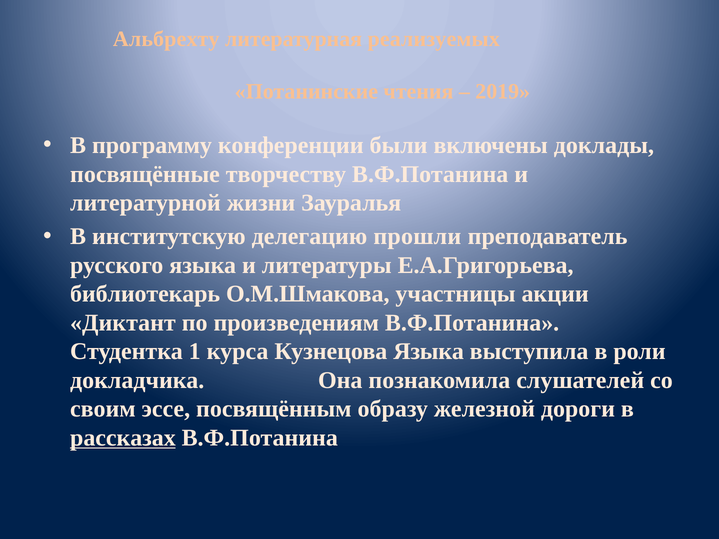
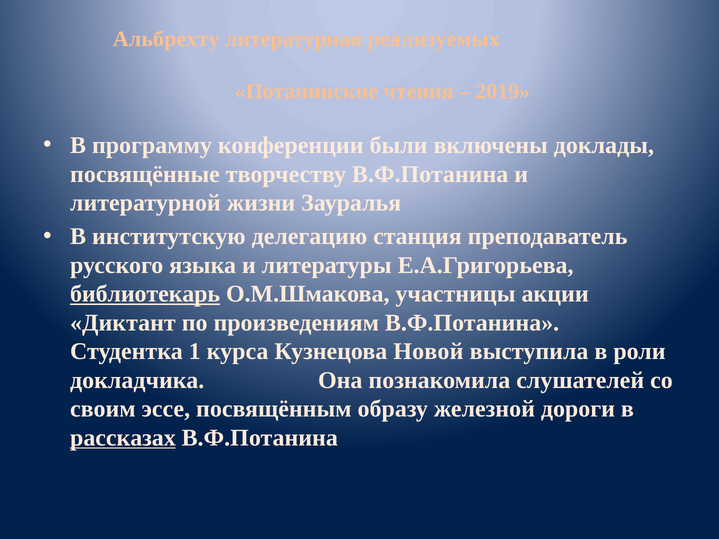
прошли: прошли -> станция (417, 237)
библиотекарь underline: none -> present (145, 294)
Кузнецова Языка: Языка -> Новой (428, 352)
